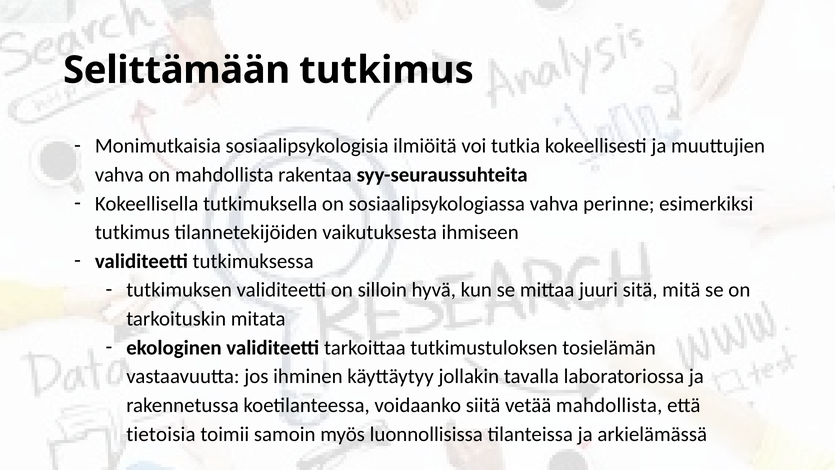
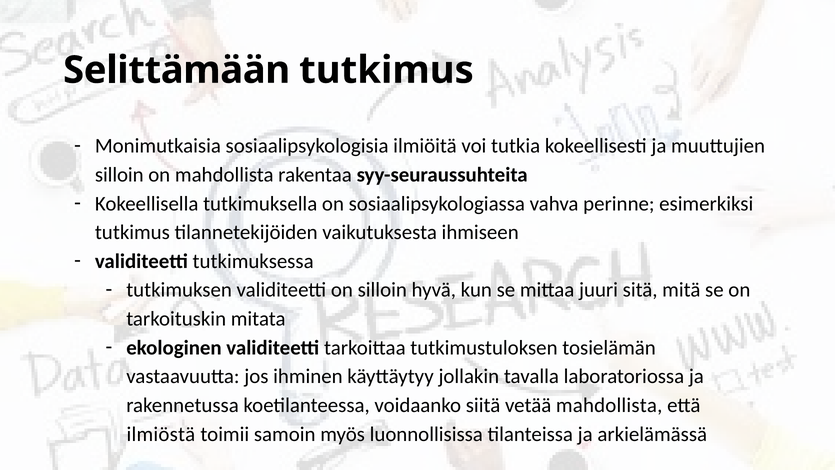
vahva: vahva -> silloin (119, 175)
tietoisia: tietoisia -> ilmiöstä (161, 434)
